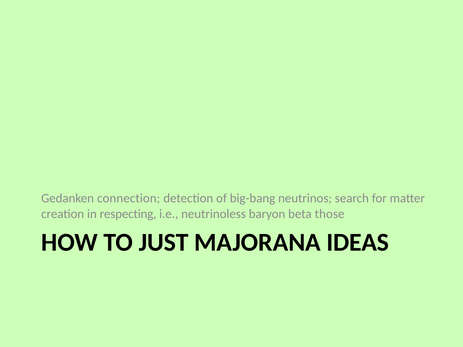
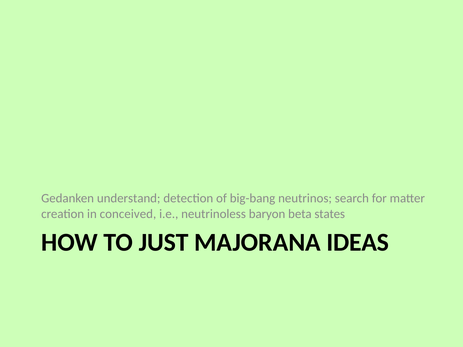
connection: connection -> understand (129, 199)
respecting: respecting -> conceived (128, 214)
those: those -> states (330, 214)
